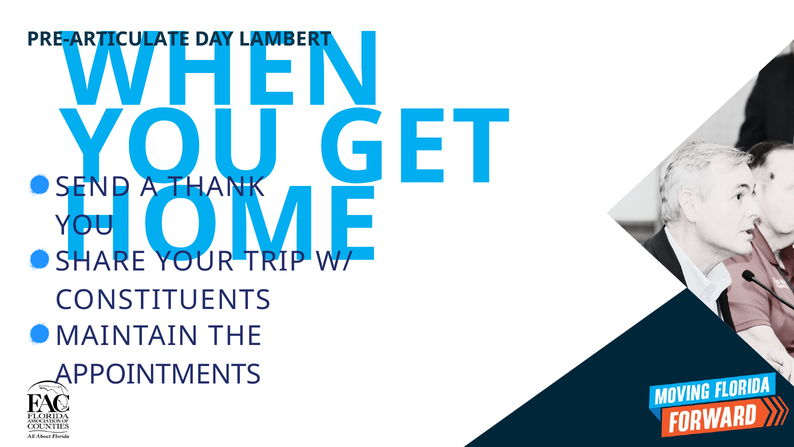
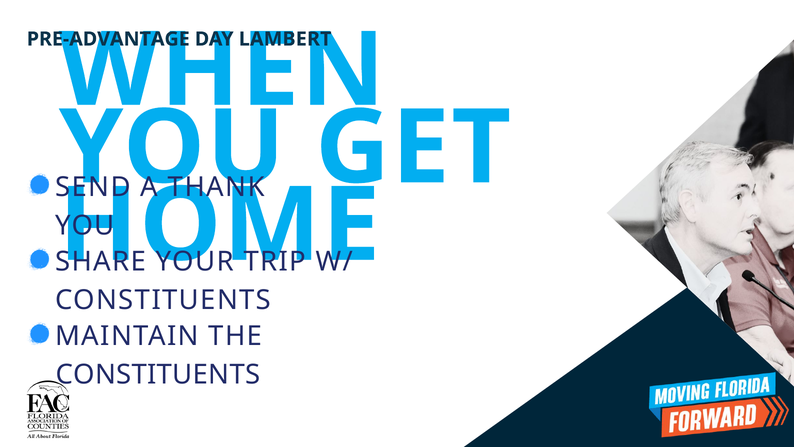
PRE-ARTICULATE: PRE-ARTICULATE -> PRE-ADVANTAGE (108, 39)
APPOINTMENTS: APPOINTMENTS -> CONSTITUENTS (158, 374)
